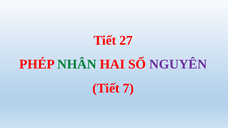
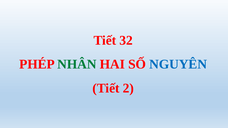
27: 27 -> 32 (126, 40)
NGUYÊN colour: purple -> blue (178, 64)
7: 7 -> 2 (128, 88)
